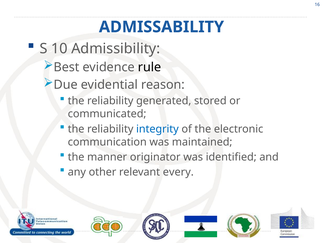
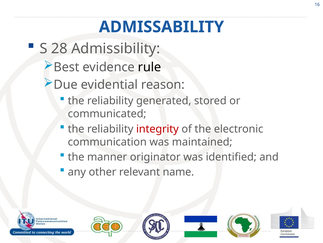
10: 10 -> 28 (59, 48)
integrity colour: blue -> red (157, 129)
every: every -> name (178, 172)
